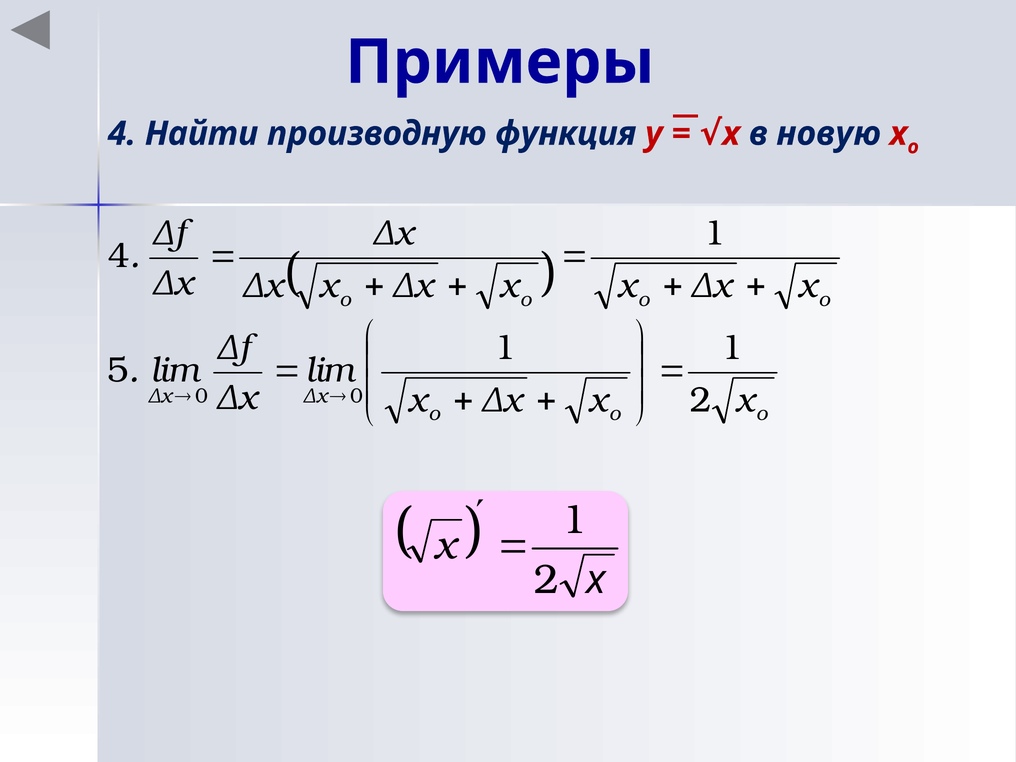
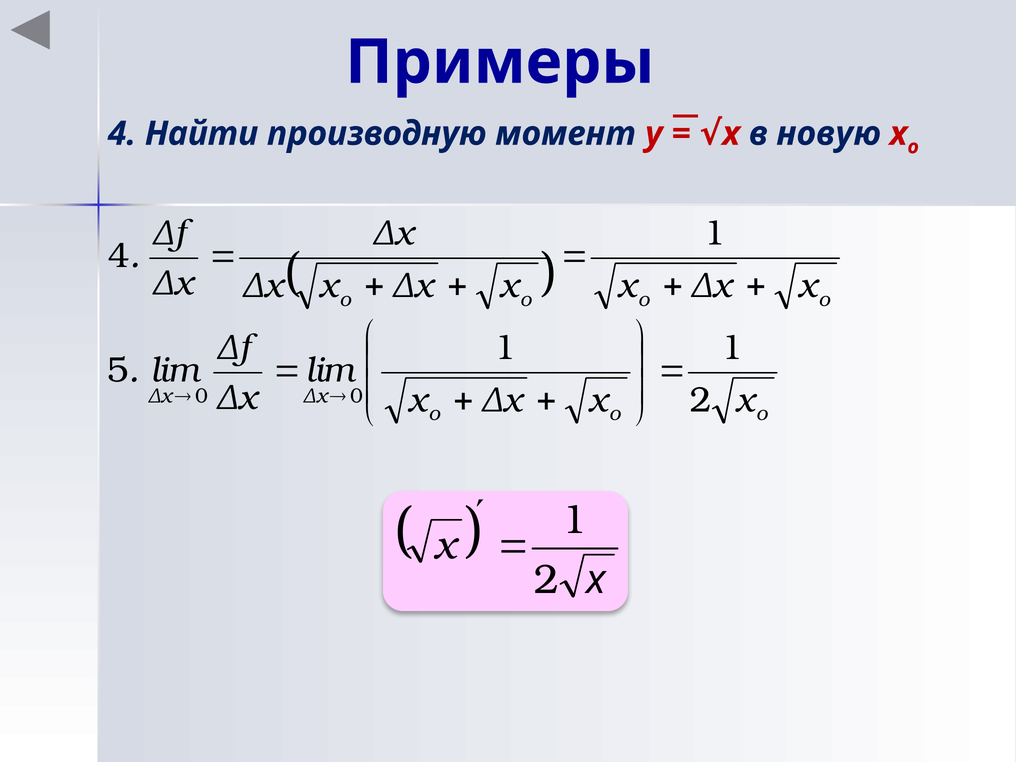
функция: функция -> момент (566, 134)
